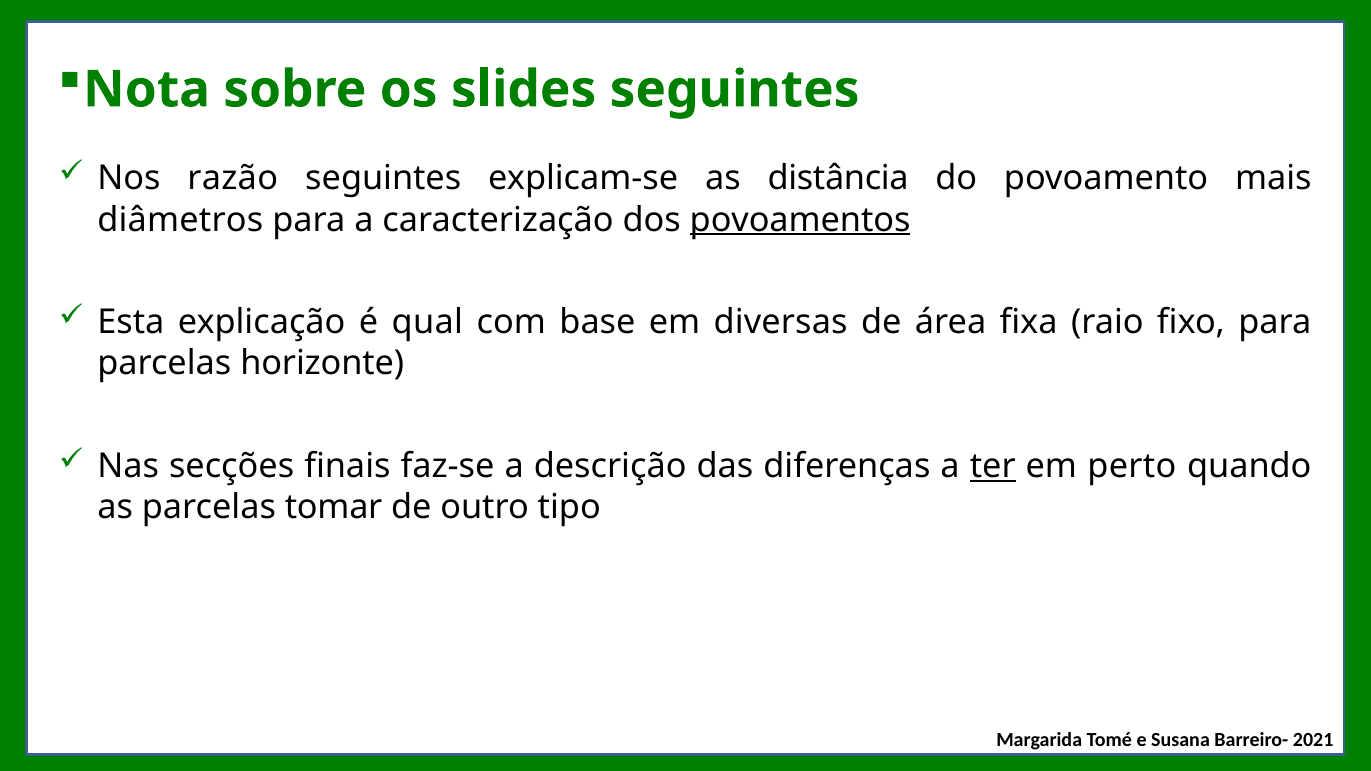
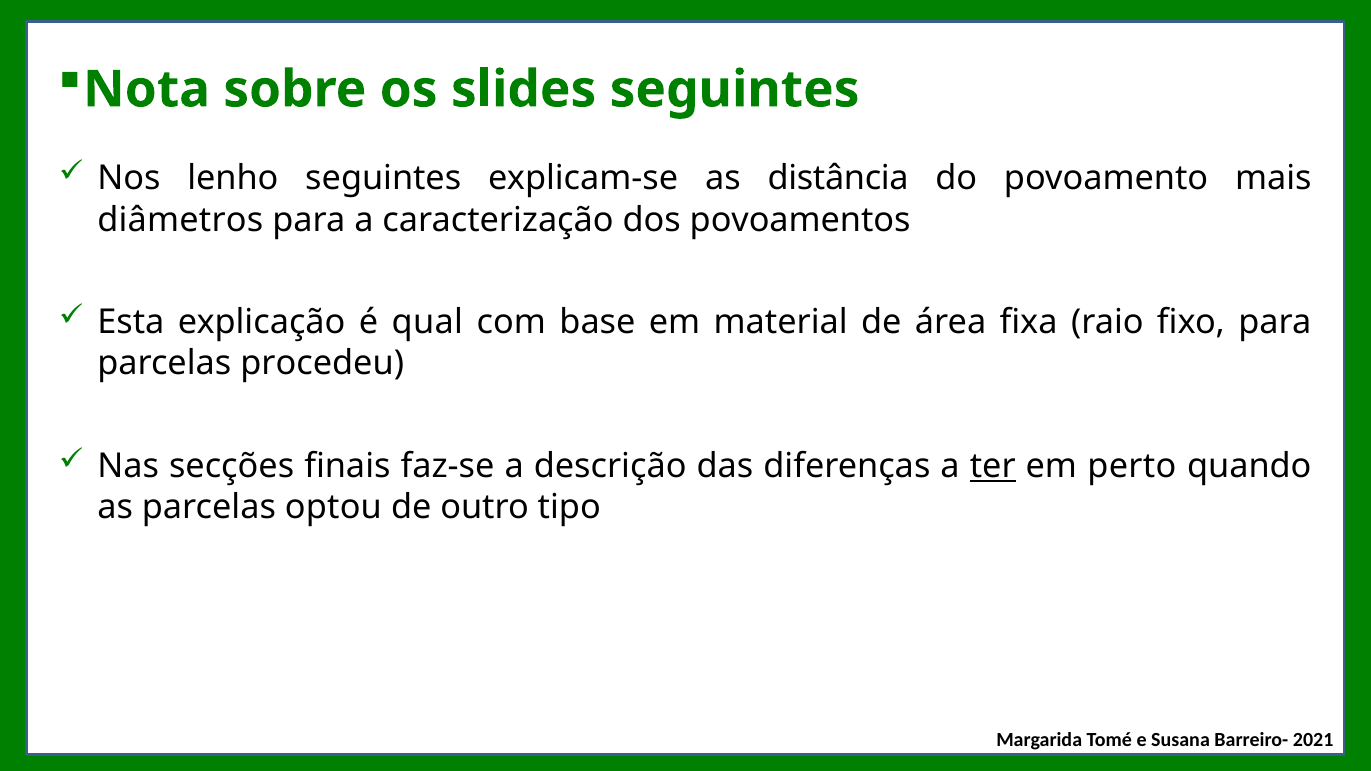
razão: razão -> lenho (233, 179)
povoamentos underline: present -> none (800, 220)
diversas: diversas -> material (781, 323)
horizonte: horizonte -> procedeu (322, 364)
tomar: tomar -> optou (333, 508)
